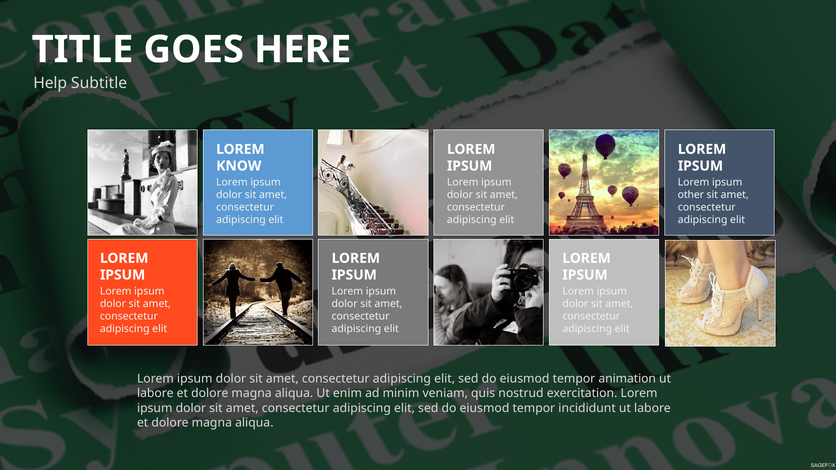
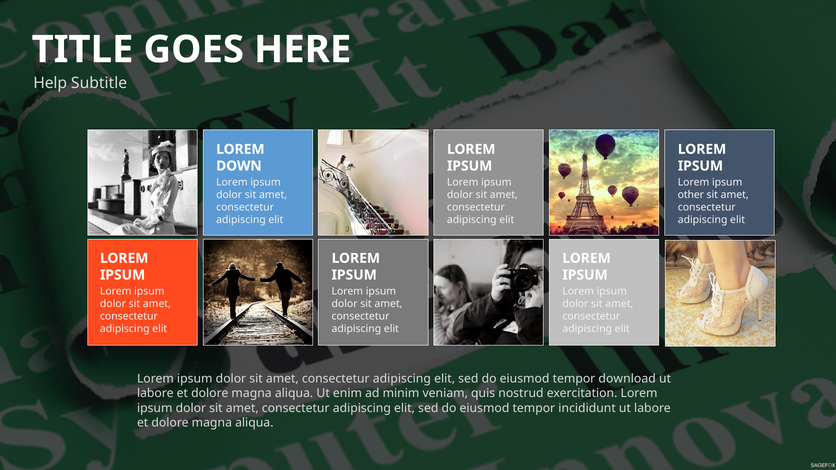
KNOW: KNOW -> DOWN (239, 166)
animation: animation -> download (627, 379)
